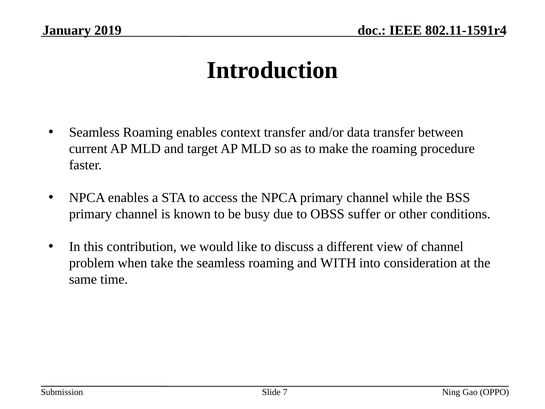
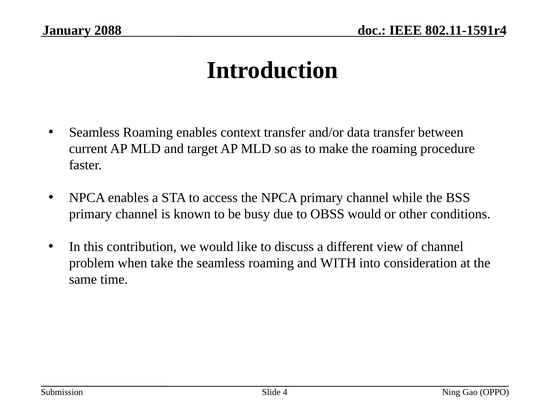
2019: 2019 -> 2088 (108, 30)
OBSS suffer: suffer -> would (364, 214)
7: 7 -> 4 (285, 392)
